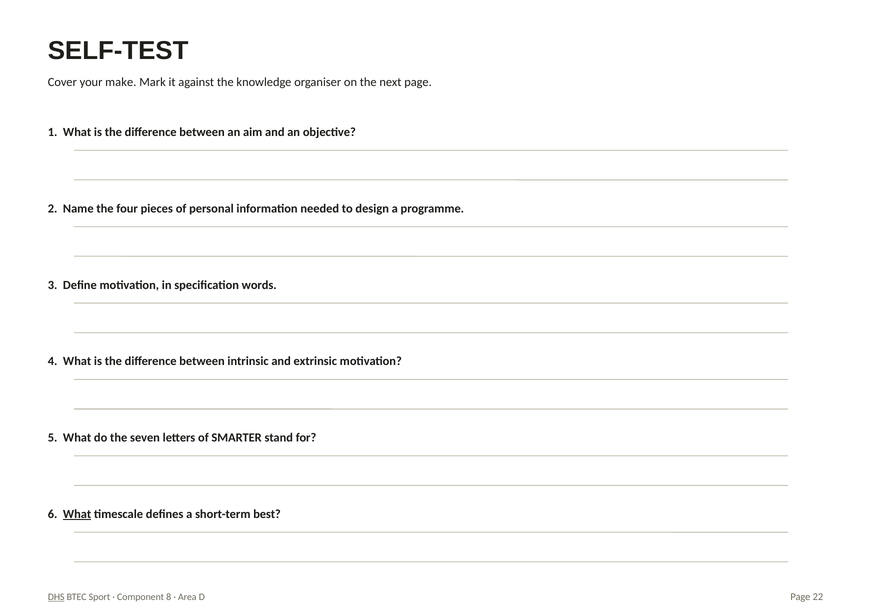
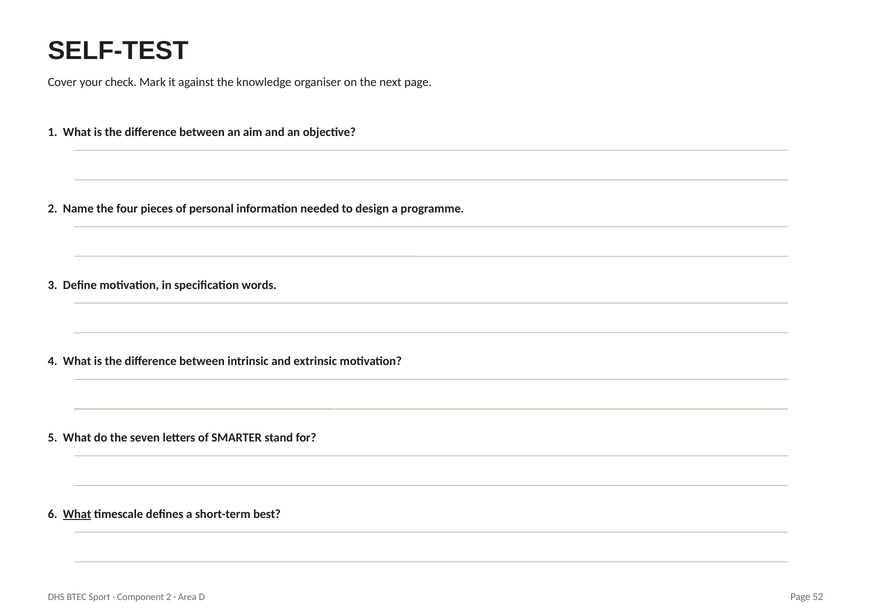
make: make -> check (121, 82)
DHS underline: present -> none (56, 597)
Component 8: 8 -> 2 (169, 597)
22: 22 -> 52 (818, 597)
